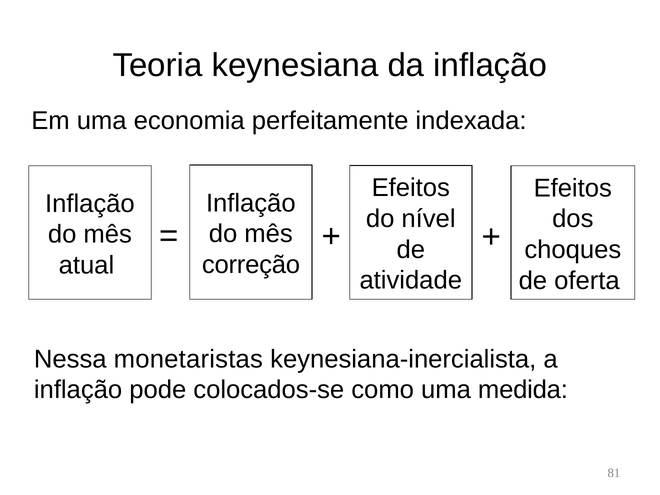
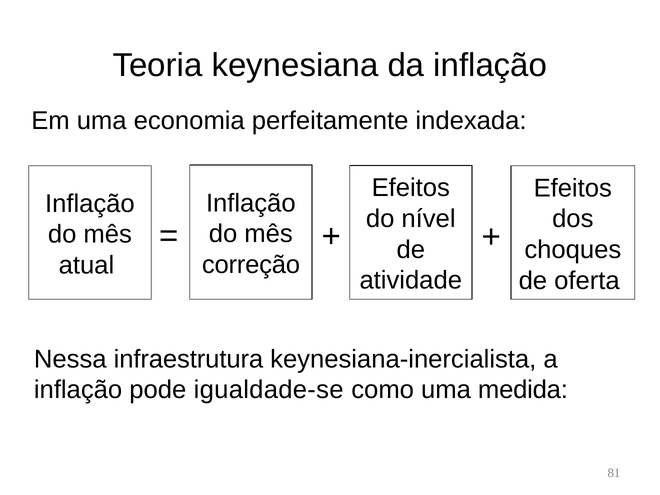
monetaristas: monetaristas -> infraestrutura (188, 359)
colocados-se: colocados-se -> igualdade-se (269, 390)
